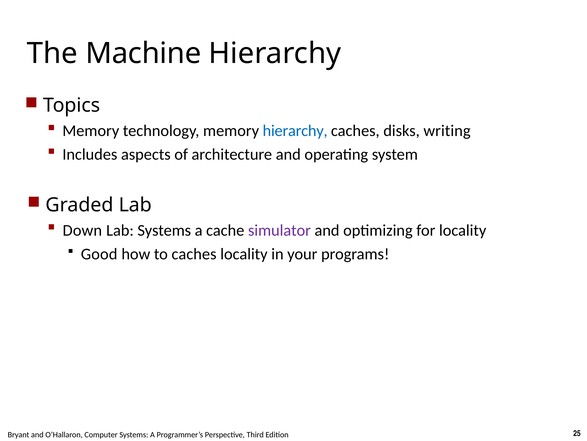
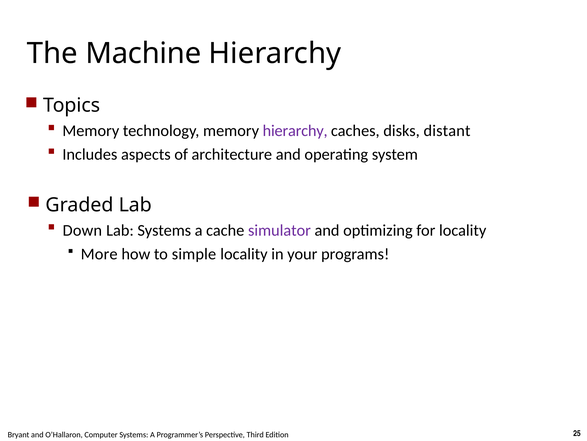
hierarchy colour: blue -> purple (295, 131)
writing: writing -> distant (447, 131)
Good: Good -> More (99, 254)
to caches: caches -> simple (194, 254)
